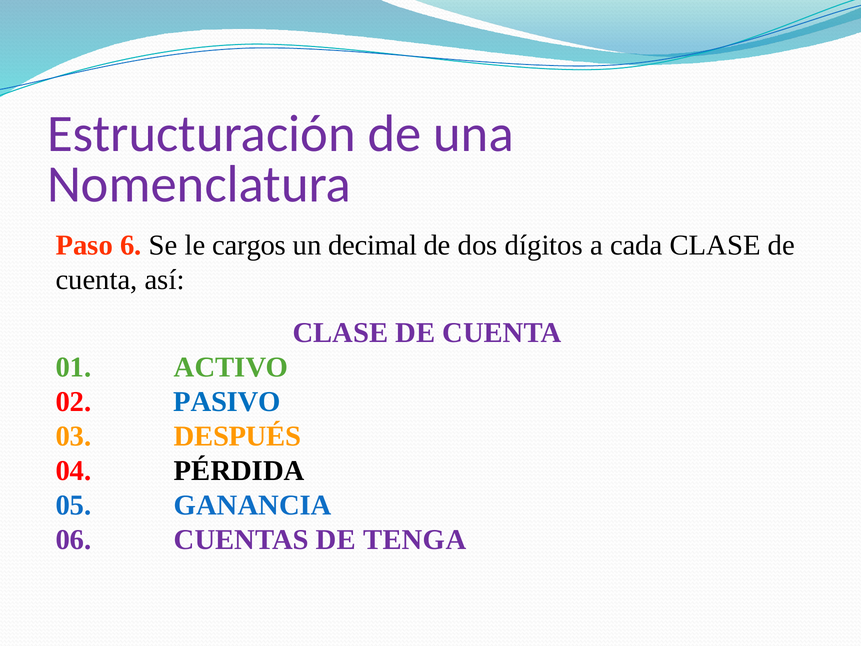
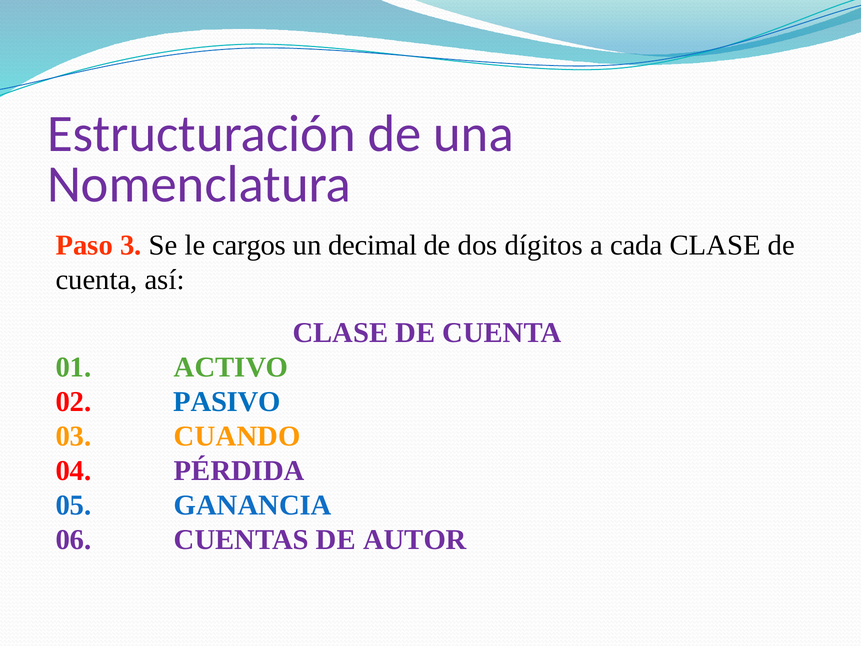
6: 6 -> 3 (131, 245)
DESPUÉS: DESPUÉS -> CUANDO (237, 436)
PÉRDIDA colour: black -> purple (239, 471)
TENGA: TENGA -> AUTOR (415, 539)
